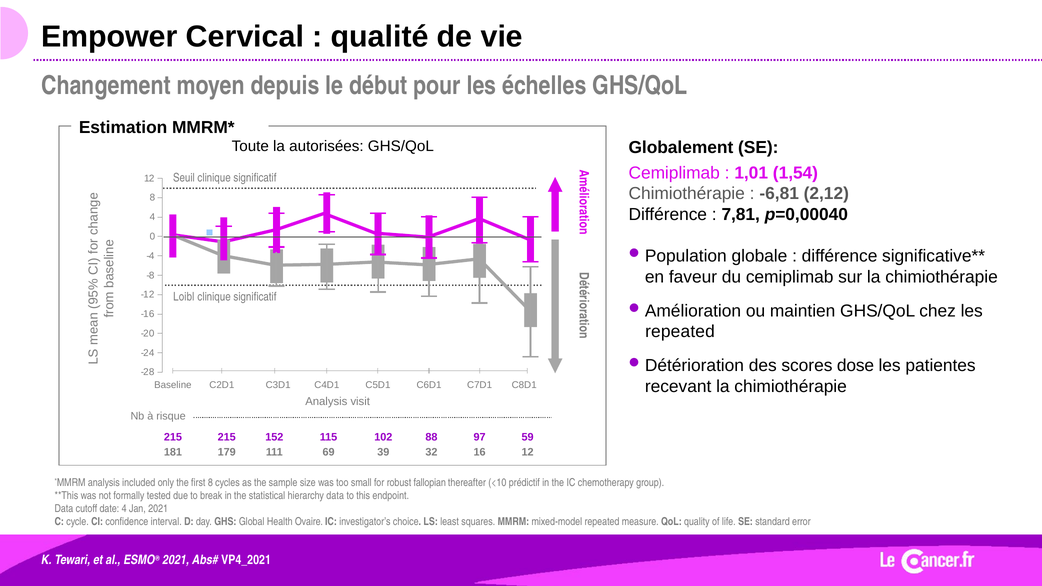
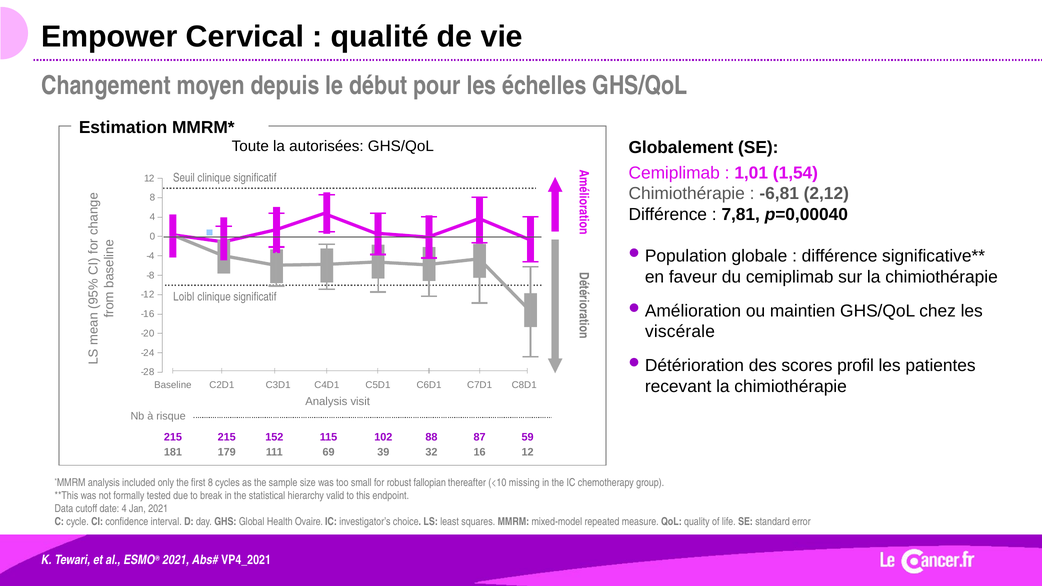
repeated: repeated -> viscérale (680, 332)
dose: dose -> profil (856, 366)
97: 97 -> 87 (480, 437)
prédictif: prédictif -> missing (524, 483)
hierarchy data: data -> valid (335, 496)
